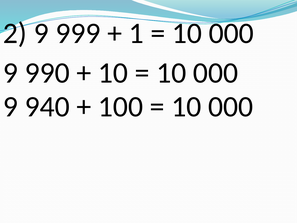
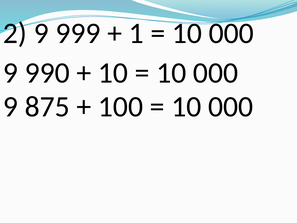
940: 940 -> 875 (47, 106)
